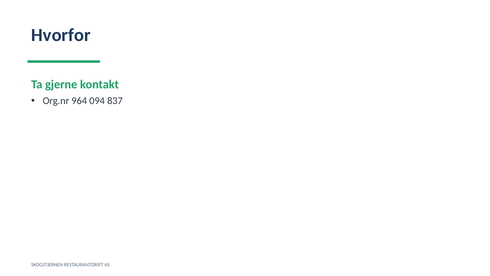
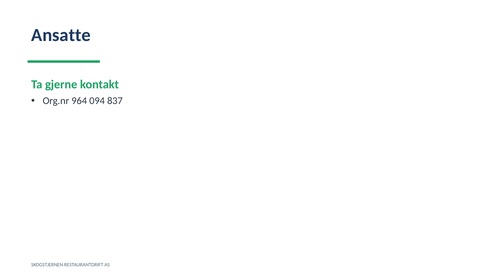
Hvorfor: Hvorfor -> Ansatte (61, 35)
